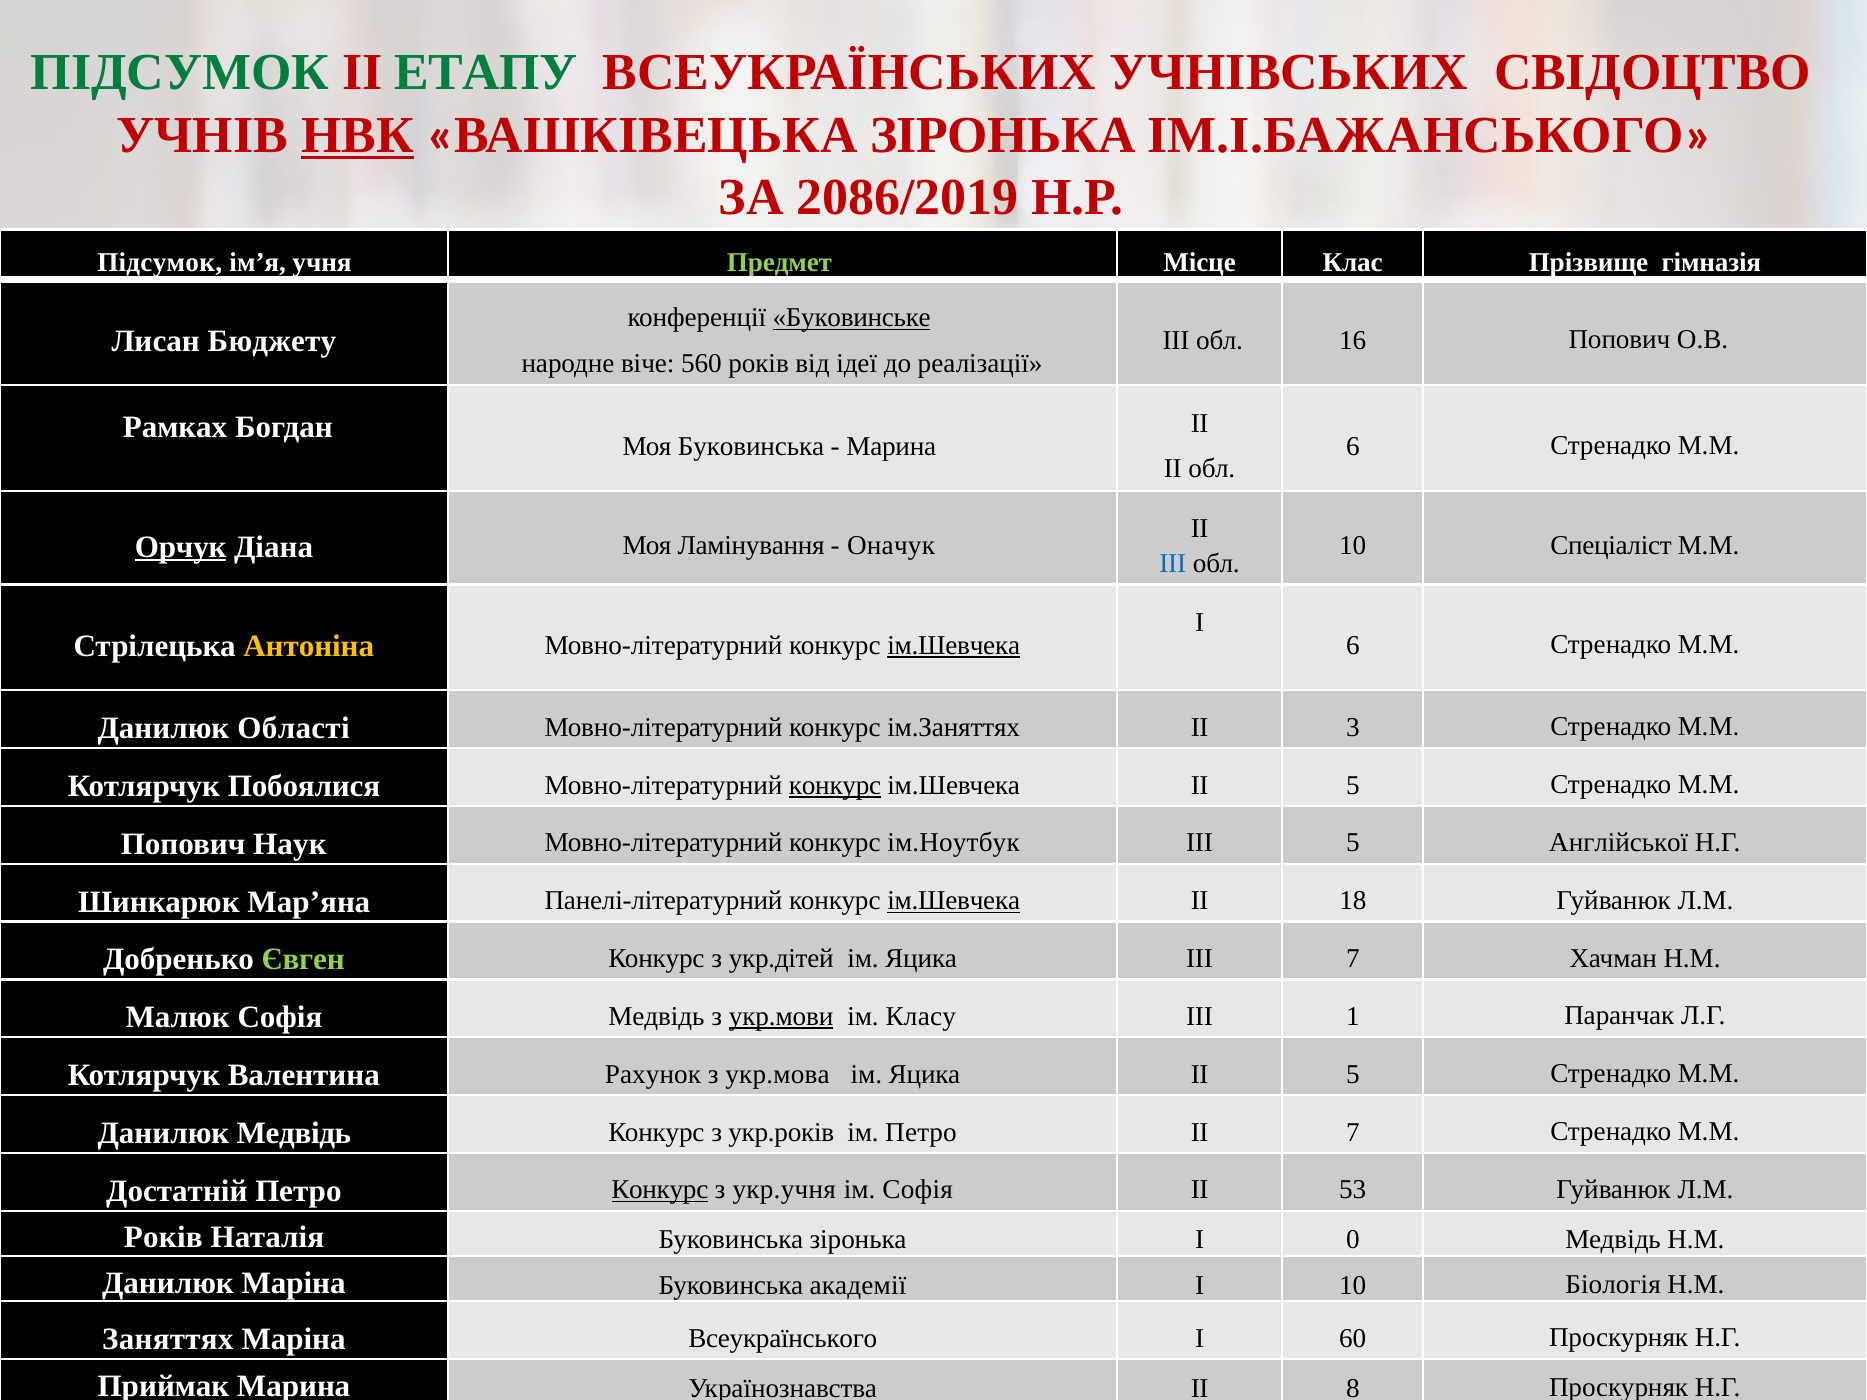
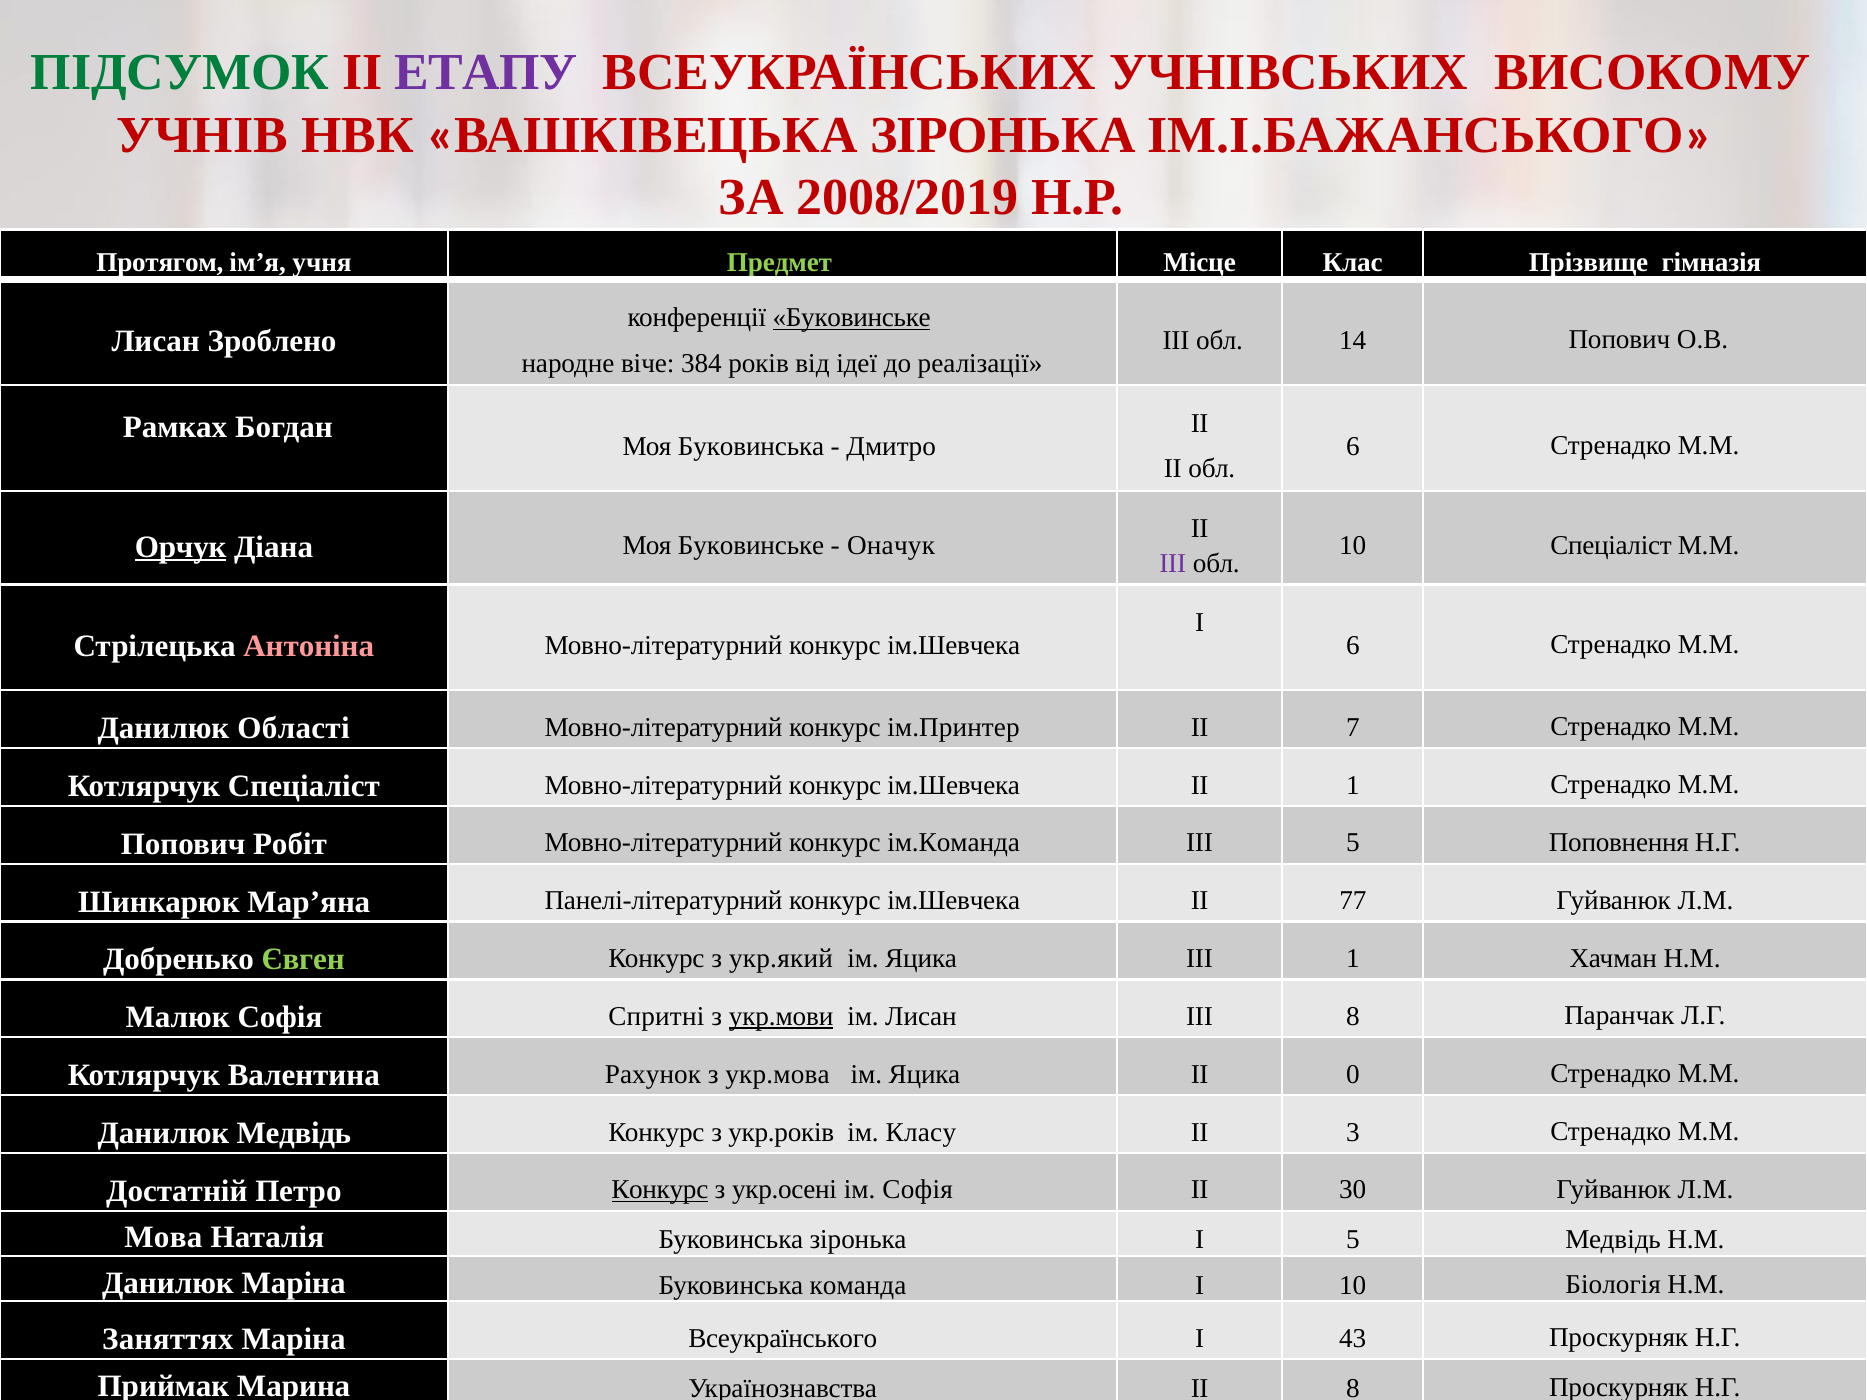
ЕТАПУ colour: green -> purple (486, 73)
СВІДОЦТВО: СВІДОЦТВО -> ВИСОКОМУ (1652, 73)
НВК underline: present -> none (357, 135)
2086/2019: 2086/2019 -> 2008/2019 (908, 197)
Підсумок: Підсумок -> Протягом (160, 263)
Бюджету: Бюджету -> Зроблено (272, 342)
16: 16 -> 14 (1353, 340)
560: 560 -> 384 (701, 363)
Марина: Марина -> Дмитро (891, 446)
Моя Ламінування: Ламінування -> Буковинське (751, 546)
ІІІ colour: blue -> purple (1173, 563)
Антоніна colour: yellow -> pink (309, 647)
ім.Шевчека underline: present -> none (954, 646)
ім.Заняттях: ім.Заняттях -> ім.Принтер (954, 727)
3: 3 -> 7 (1353, 727)
Котлярчук Побоялися: Побоялися -> Спеціаліст (304, 786)
конкурс underline: present -> none (835, 785)
ім.Шевчека ІІ 5: 5 -> 1 (1353, 785)
Наук: Наук -> Робіт (290, 844)
ім.Ноутбук: ім.Ноутбук -> ім.Команда (954, 843)
Англійської: Англійської -> Поповнення (1619, 843)
ім.Шевчека underline: present -> none (954, 901)
18: 18 -> 77 (1353, 901)
укр.дітей: укр.дітей -> укр.який (781, 959)
ІІІ 7: 7 -> 1 (1353, 959)
Софія Медвідь: Медвідь -> Спритні (656, 1017)
ім Класу: Класу -> Лисан (921, 1017)
ІІІ 1: 1 -> 8 (1353, 1017)
Яцика ІІ 5: 5 -> 0 (1353, 1074)
ім Петро: Петро -> Класу (921, 1132)
ІІ 7: 7 -> 3 (1353, 1132)
укр.учня: укр.учня -> укр.осені (784, 1190)
53: 53 -> 30 (1353, 1190)
Років: Років -> Мова (163, 1238)
І 0: 0 -> 5 (1353, 1240)
академії: академії -> команда (858, 1285)
60: 60 -> 43 (1353, 1339)
